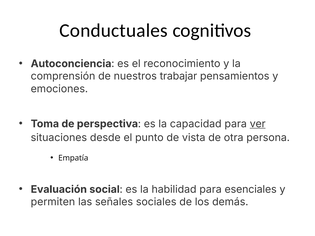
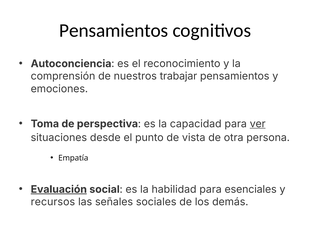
Conductuales: Conductuales -> Pensamientos (114, 30)
Evaluación underline: none -> present (59, 190)
permiten: permiten -> recursos (53, 202)
